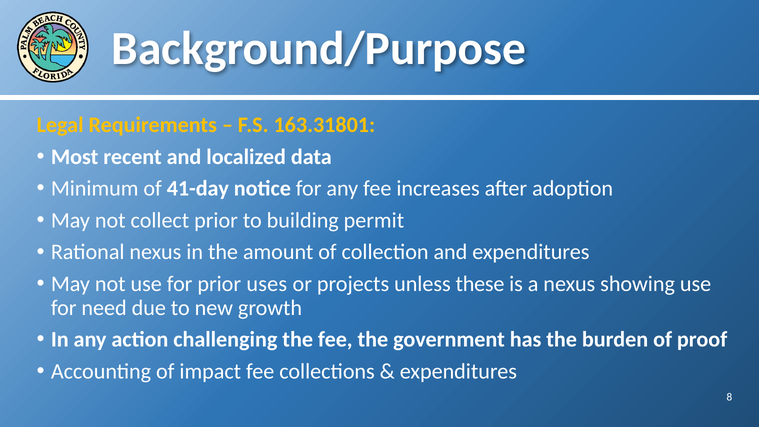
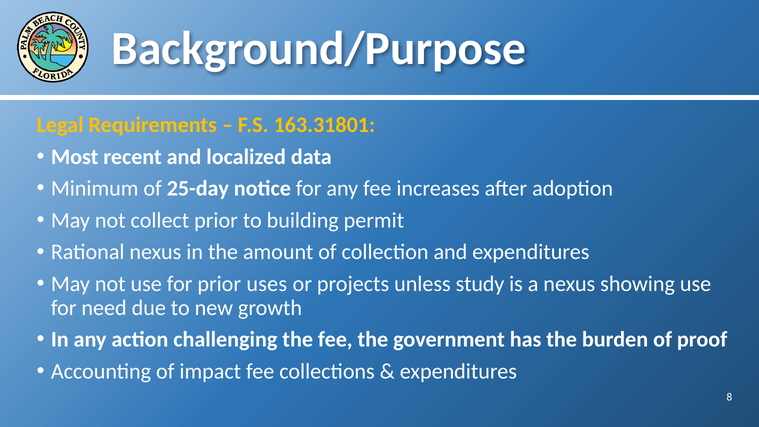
41-day: 41-day -> 25-day (198, 188)
these: these -> study (480, 284)
